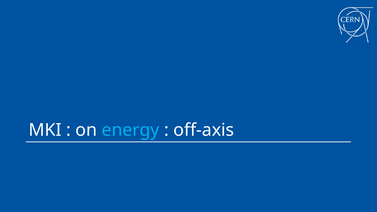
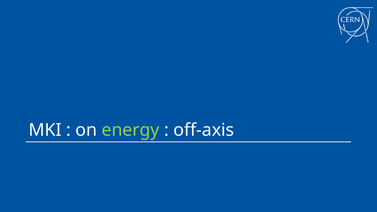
energy colour: light blue -> light green (131, 130)
